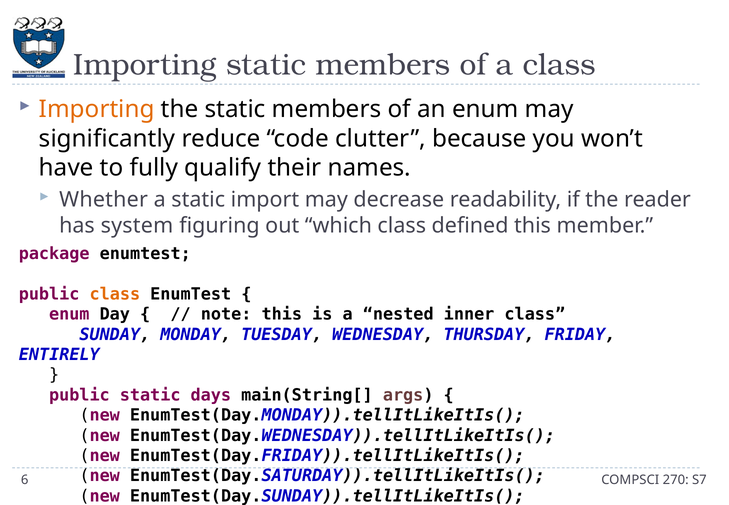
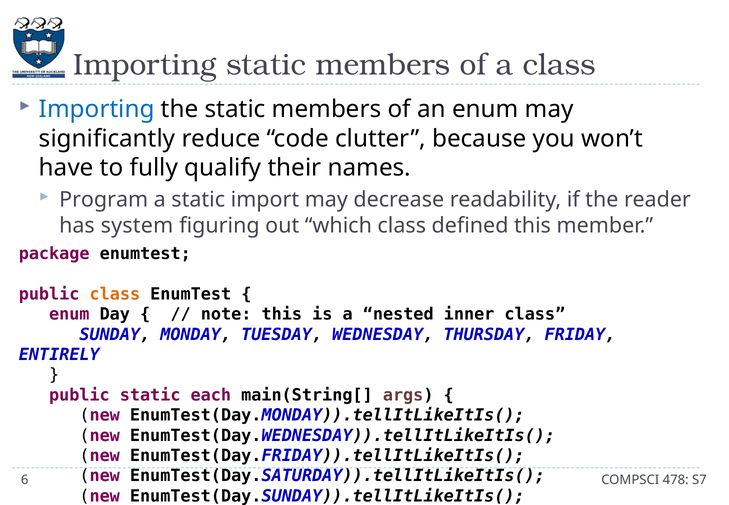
Importing colour: orange -> blue (97, 109)
Whether: Whether -> Program (104, 200)
days: days -> each (211, 395)
270: 270 -> 478 (676, 480)
